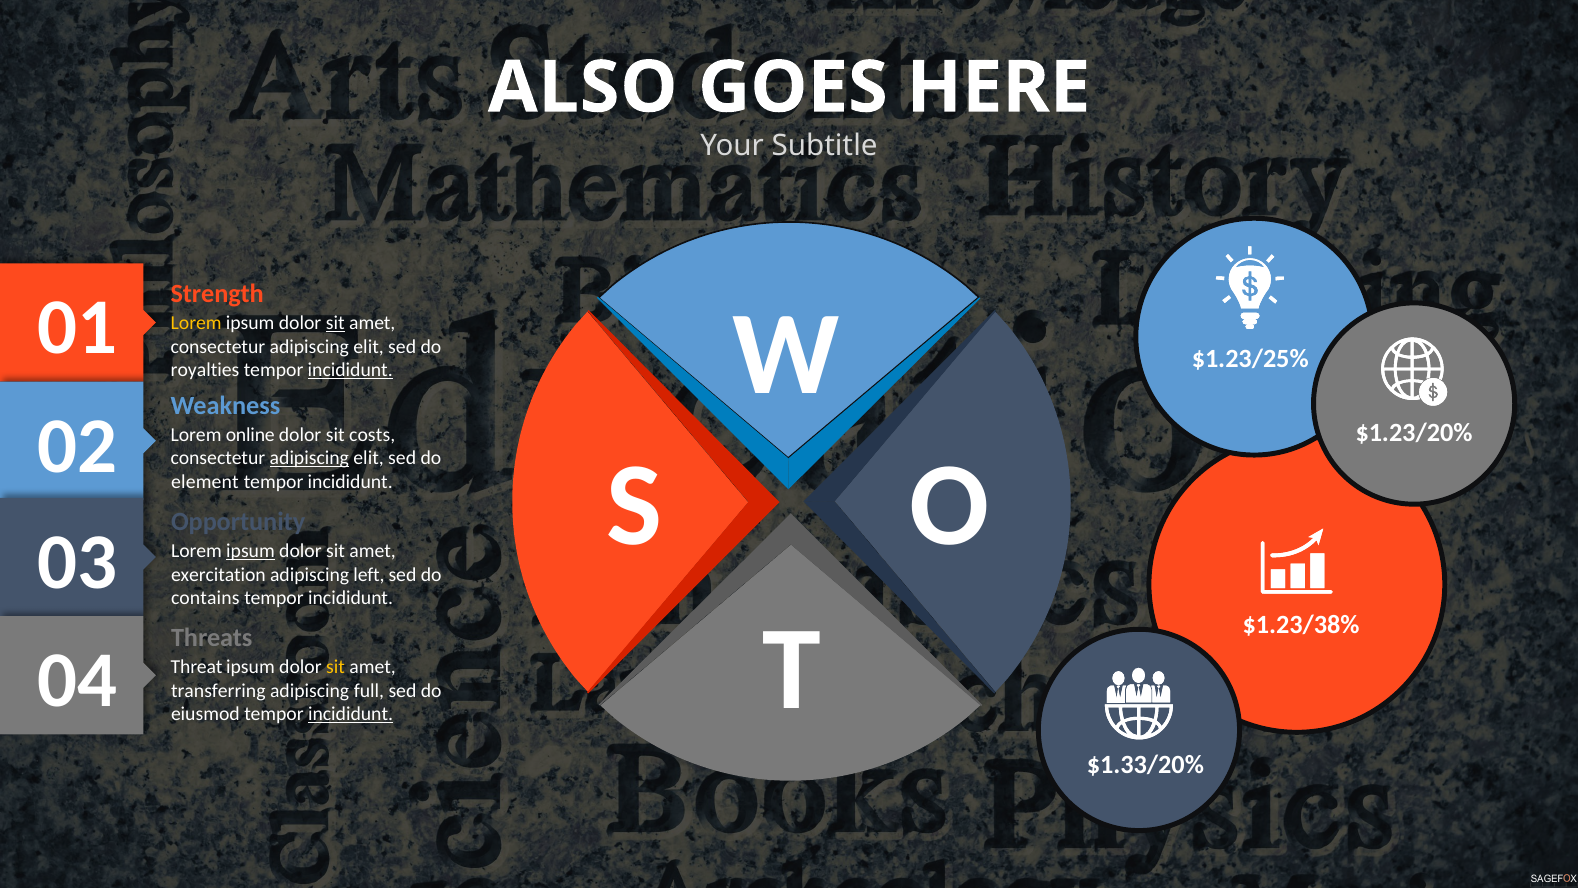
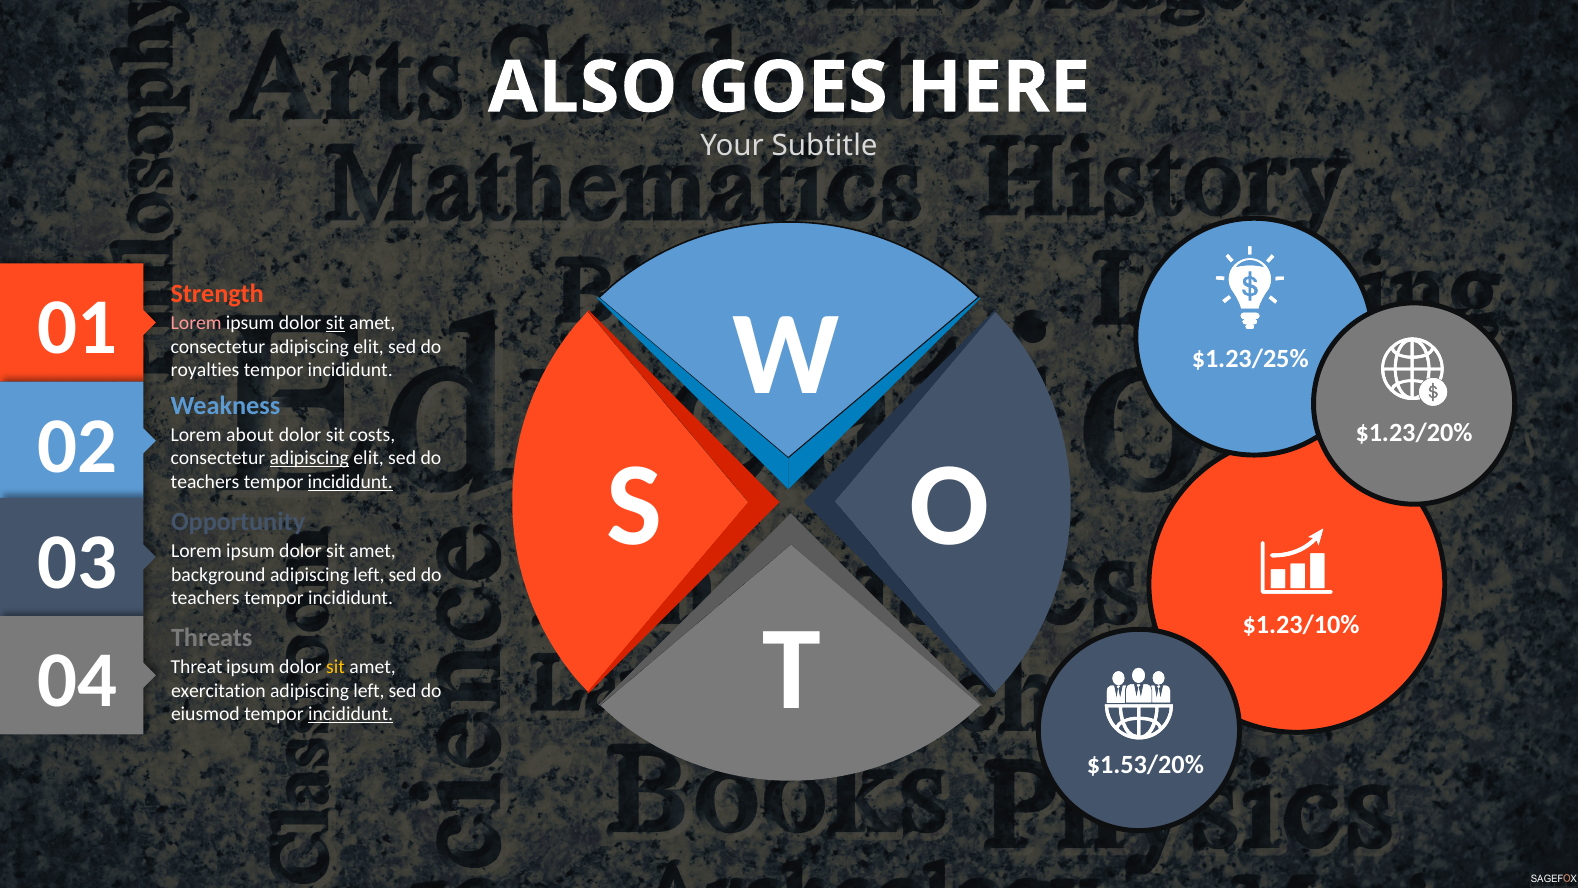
Lorem colour: yellow -> pink (196, 323)
incididunt underline: present -> none (350, 370)
online: online -> about (250, 435)
element: element -> teachers (205, 482)
incididunt underline: none -> present (350, 482)
ipsum underline: present -> none (250, 551)
exercitation: exercitation -> background (218, 574)
contains: contains -> teachers (205, 598)
$1.23/38%: $1.23/38% -> $1.23/10% (1301, 624)
transferring: transferring -> exercitation (218, 690)
full: full -> left (369, 690)
$1.33/20%: $1.33/20% -> $1.53/20% (1145, 765)
